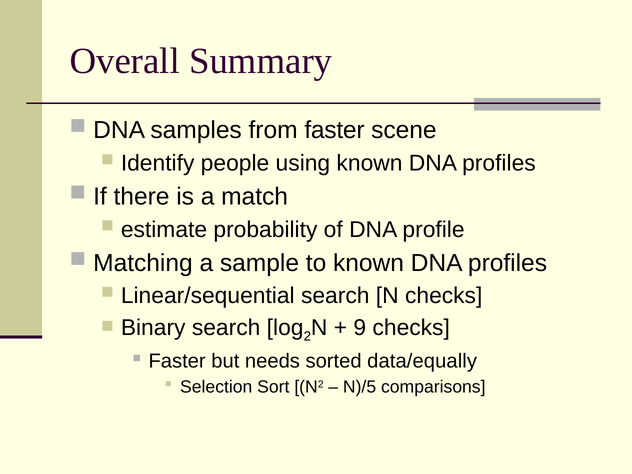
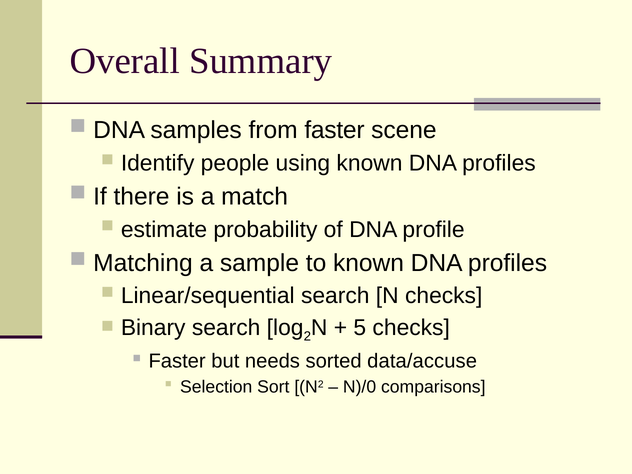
9: 9 -> 5 (360, 328)
data/equally: data/equally -> data/accuse (422, 361)
N)/5: N)/5 -> N)/0 (360, 387)
